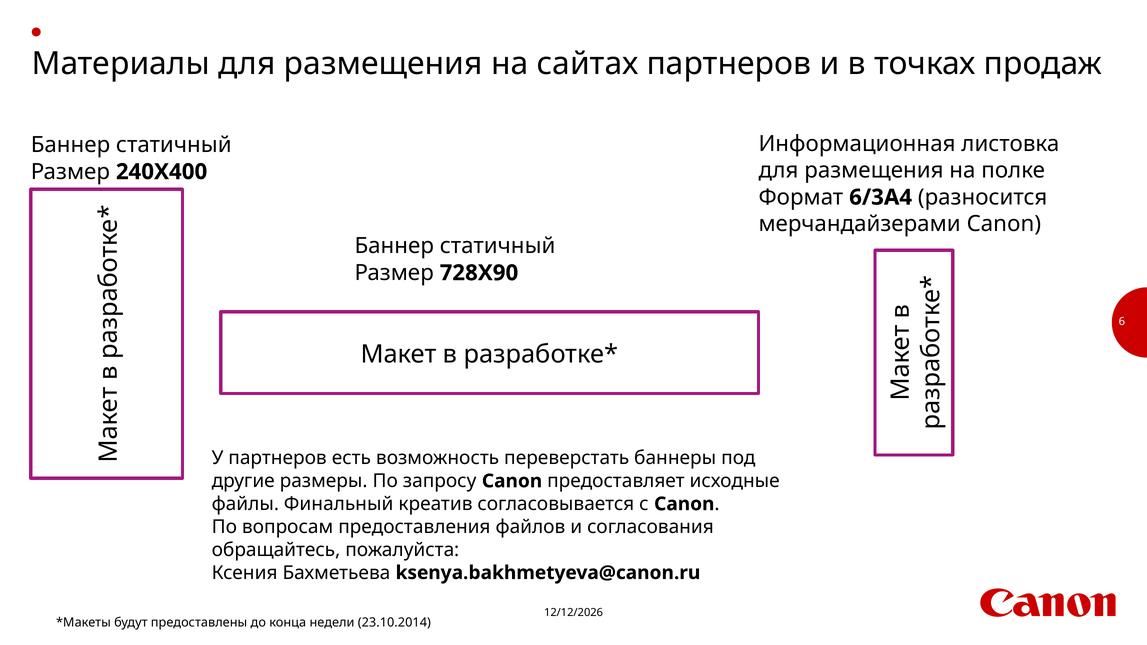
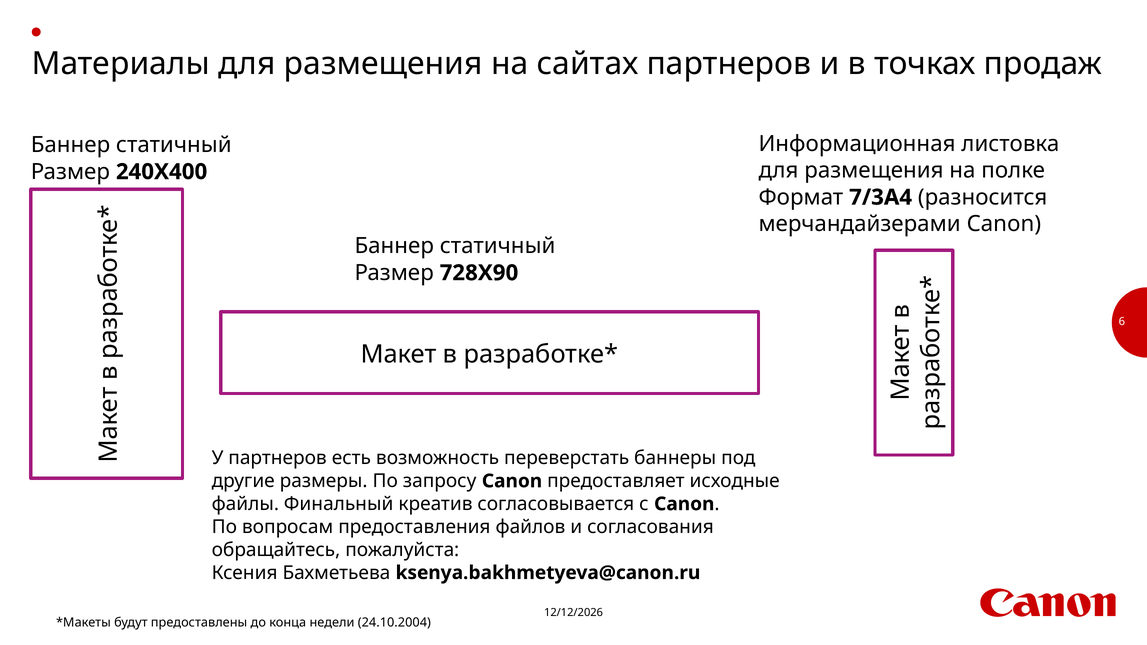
6/3А4: 6/3А4 -> 7/3А4 (881, 197)
23.10.2014: 23.10.2014 -> 24.10.2004 (394, 623)
